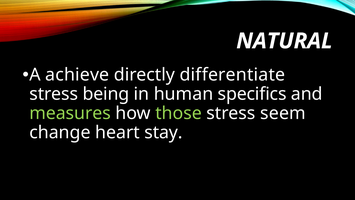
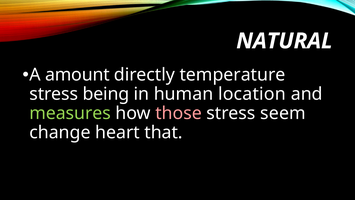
achieve: achieve -> amount (77, 75)
differentiate: differentiate -> temperature (232, 75)
specifics: specifics -> location (252, 94)
those colour: light green -> pink (179, 113)
stay: stay -> that (164, 132)
